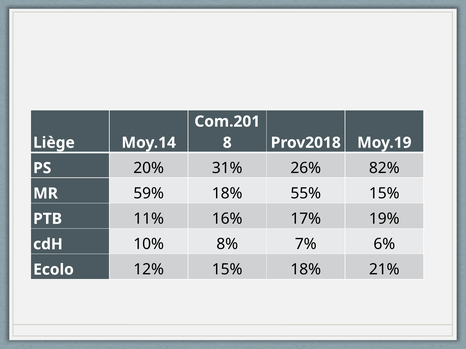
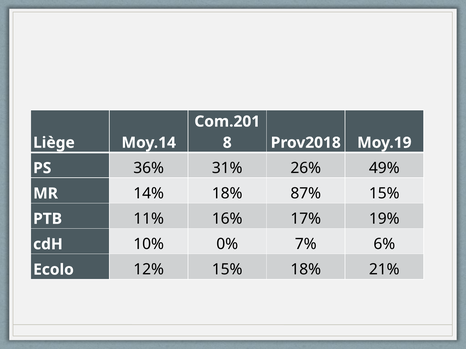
20%: 20% -> 36% (149, 168)
82%: 82% -> 49% (384, 168)
59%: 59% -> 14% (149, 194)
55%: 55% -> 87% (306, 194)
8%: 8% -> 0% (227, 245)
